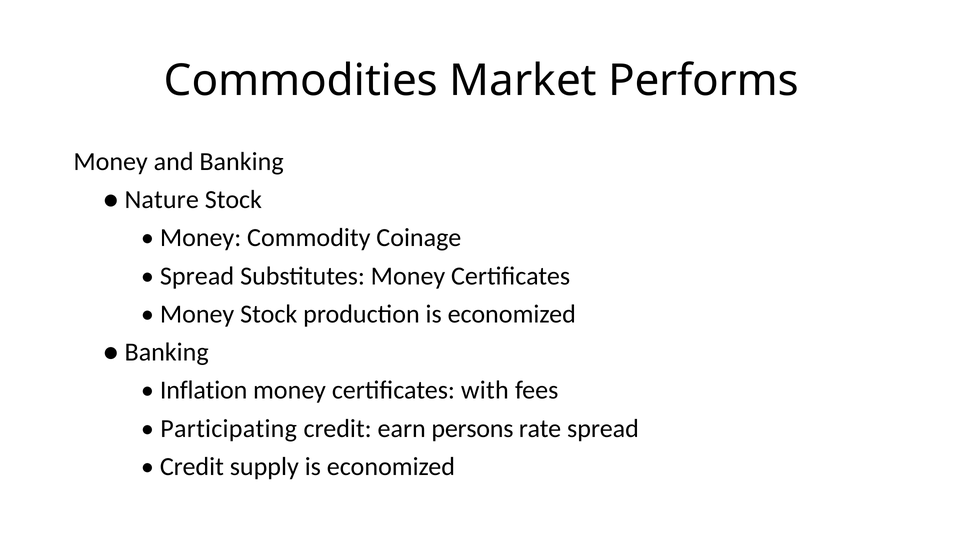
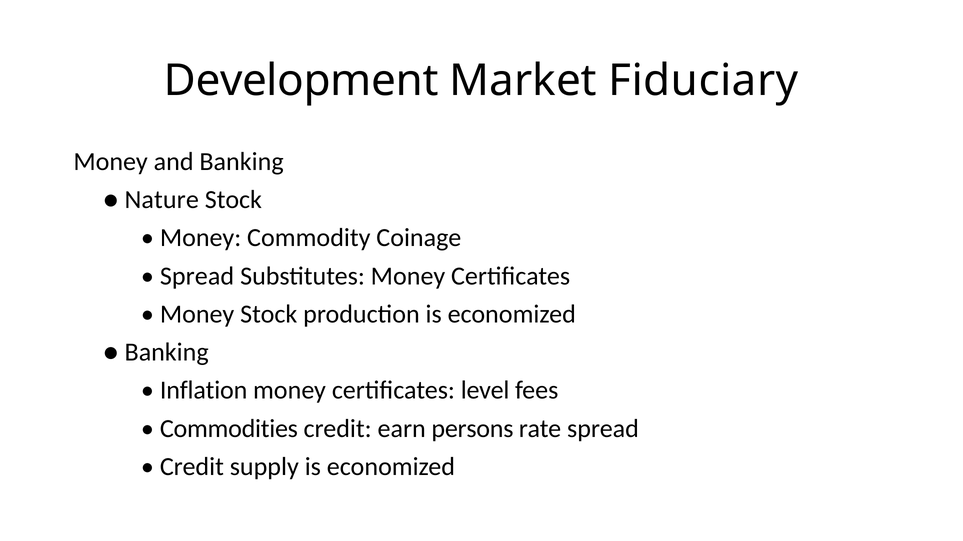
Commodities: Commodities -> Development (301, 81)
Performs: Performs -> Fiduciary (703, 81)
with: with -> level (485, 391)
Participating: Participating -> Commodities (229, 429)
